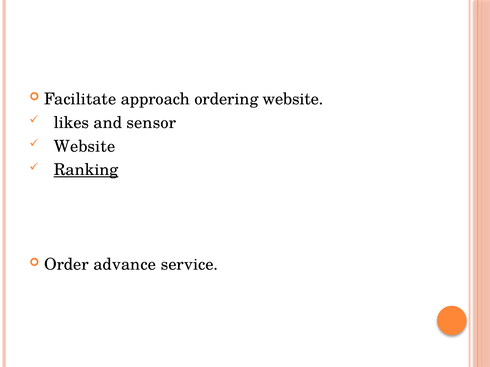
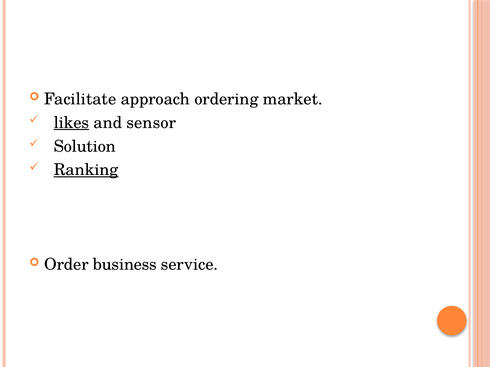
ordering website: website -> market (293, 99)
likes underline: none -> present (71, 123)
Website: Website -> Solution (85, 146)
advance: advance -> business (125, 265)
